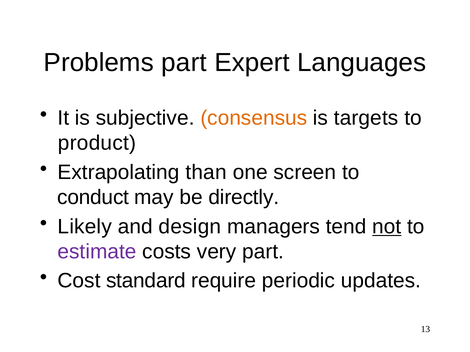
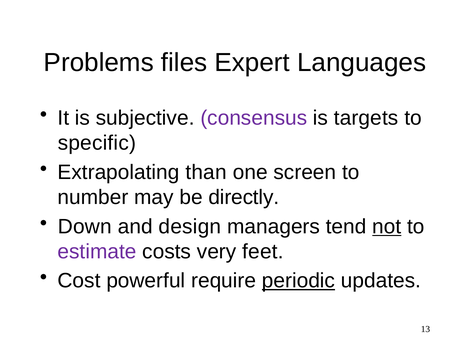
Problems part: part -> files (184, 63)
consensus colour: orange -> purple (254, 118)
product: product -> specific (97, 143)
conduct: conduct -> number (93, 198)
Likely: Likely -> Down (85, 227)
very part: part -> feet (263, 252)
standard: standard -> powerful (146, 281)
periodic underline: none -> present (299, 281)
